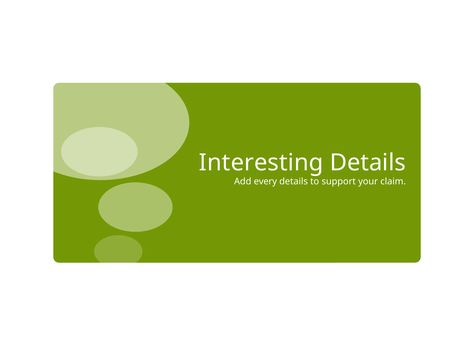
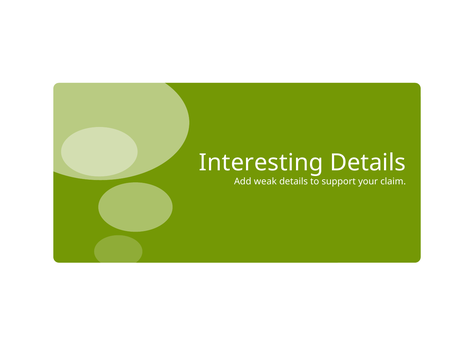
every: every -> weak (265, 182)
